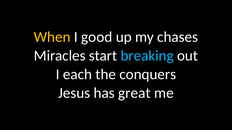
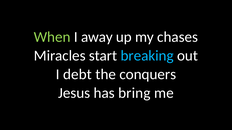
When colour: yellow -> light green (52, 37)
good: good -> away (97, 37)
each: each -> debt (77, 75)
great: great -> bring (134, 93)
